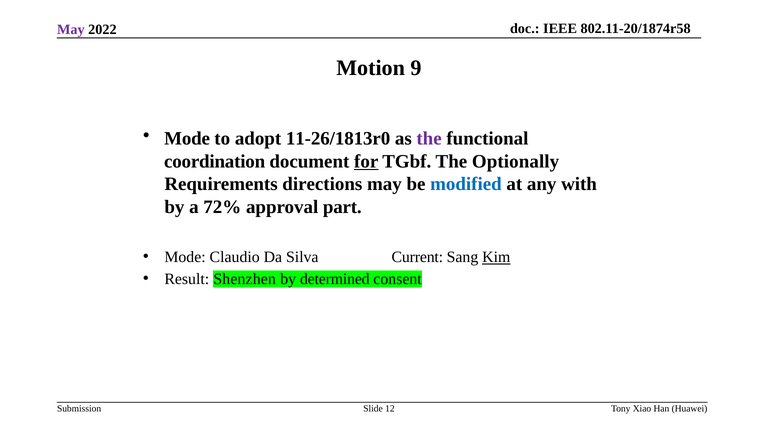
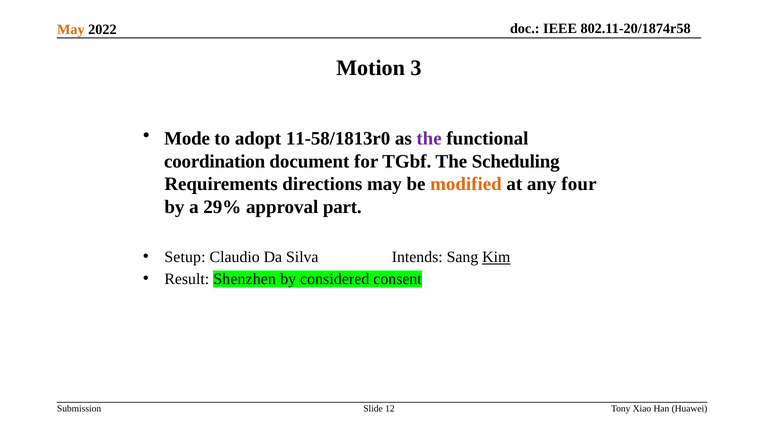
May colour: purple -> orange (71, 29)
9: 9 -> 3 (416, 68)
11-26/1813r0: 11-26/1813r0 -> 11-58/1813r0 (338, 139)
for underline: present -> none (366, 161)
Optionally: Optionally -> Scheduling (516, 161)
modified colour: blue -> orange (466, 184)
with: with -> four (579, 184)
72%: 72% -> 29% (222, 207)
Mode: Mode -> Setup (185, 257)
Current: Current -> Intends (417, 257)
determined: determined -> considered (335, 279)
